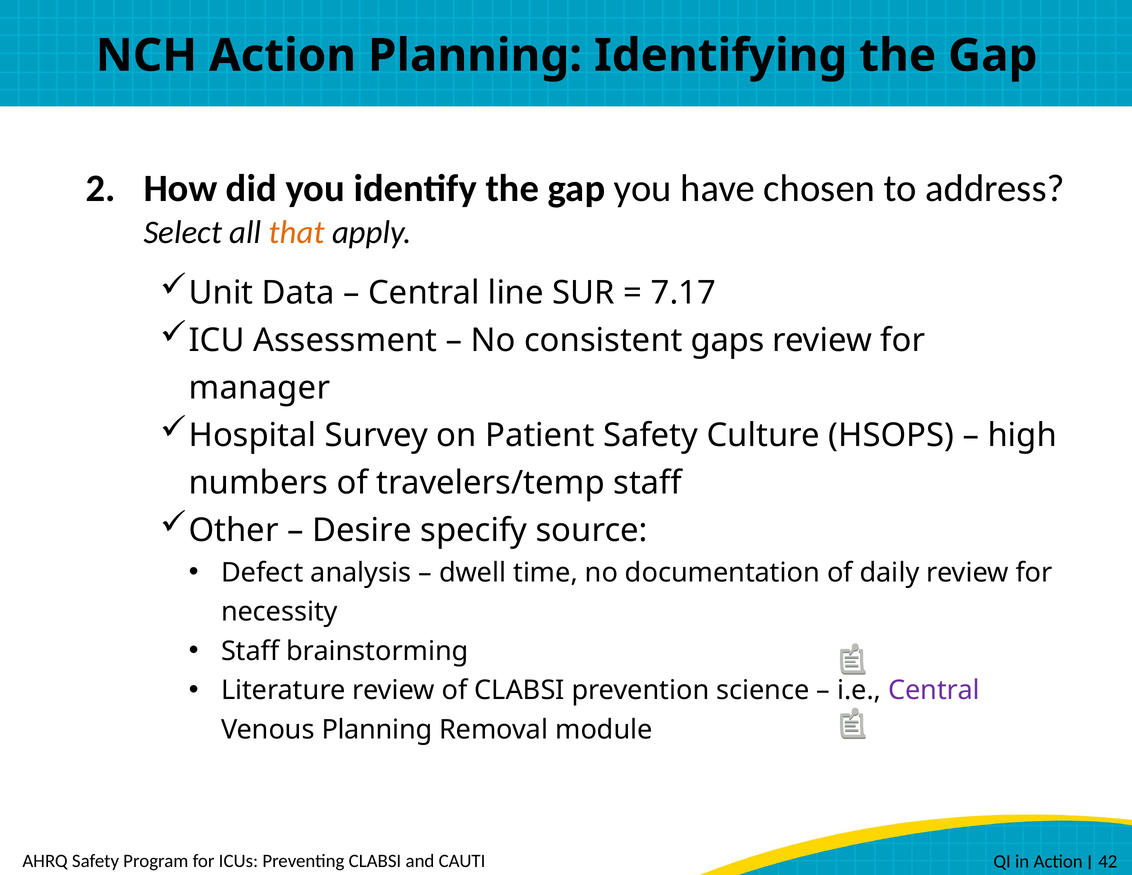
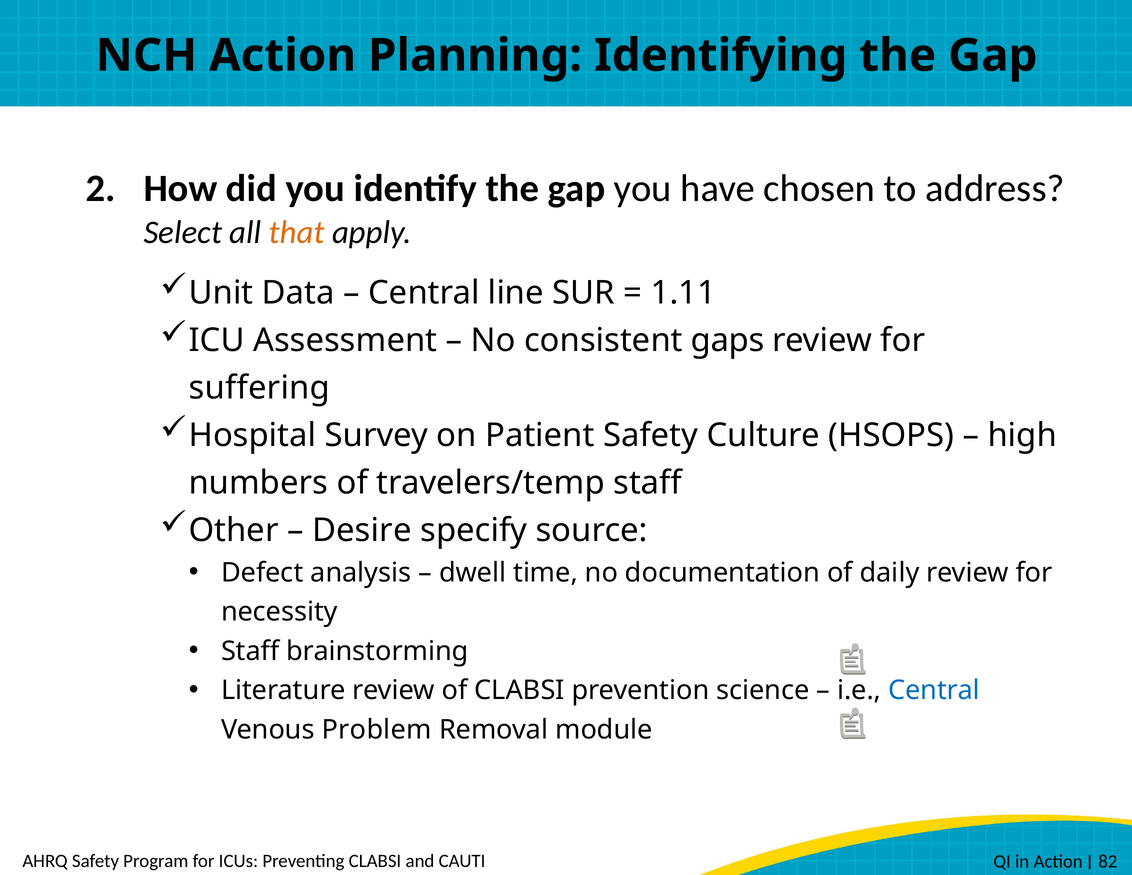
7.17: 7.17 -> 1.11 (683, 293)
manager: manager -> suffering (259, 388)
Central colour: purple -> blue (934, 690)
Venous Planning: Planning -> Problem (377, 730)
42: 42 -> 82 (1108, 861)
